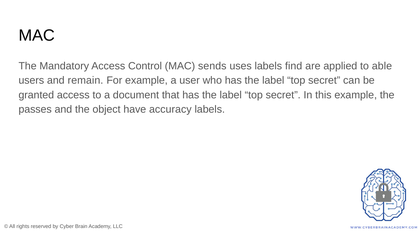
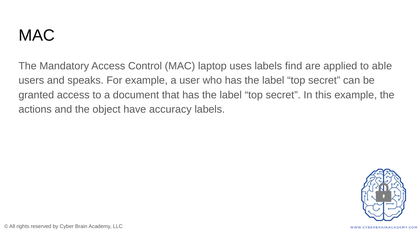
sends: sends -> laptop (212, 66)
remain: remain -> speaks (86, 81)
passes: passes -> actions (35, 110)
